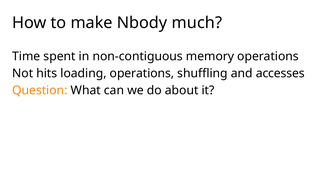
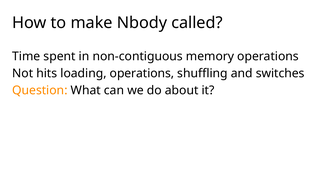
much: much -> called (197, 23)
accesses: accesses -> switches (280, 73)
